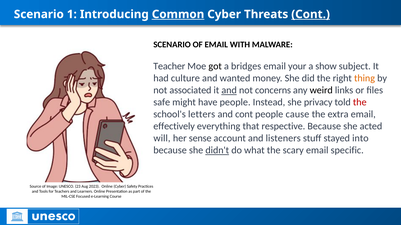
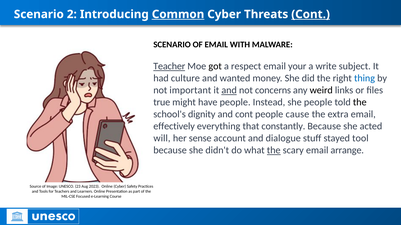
1: 1 -> 2 (72, 14)
Teacher underline: none -> present (169, 66)
bridges: bridges -> respect (246, 66)
show: show -> write (326, 66)
thing colour: orange -> blue (365, 78)
associated: associated -> important (190, 91)
safe: safe -> true (162, 103)
she privacy: privacy -> people (318, 103)
the colour: red -> black (360, 103)
letters: letters -> dignity (202, 115)
respective: respective -> constantly (283, 127)
listeners: listeners -> dialogue (283, 139)
into: into -> tool (360, 139)
didn't underline: present -> none (217, 151)
the underline: none -> present (274, 151)
specific: specific -> arrange (347, 151)
